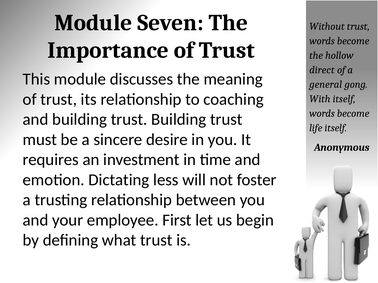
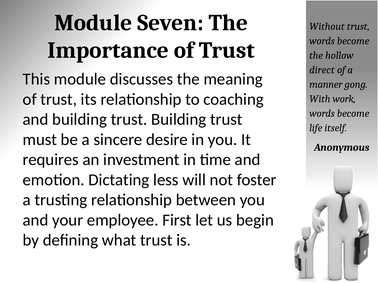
general: general -> manner (326, 85)
With itself: itself -> work (344, 99)
